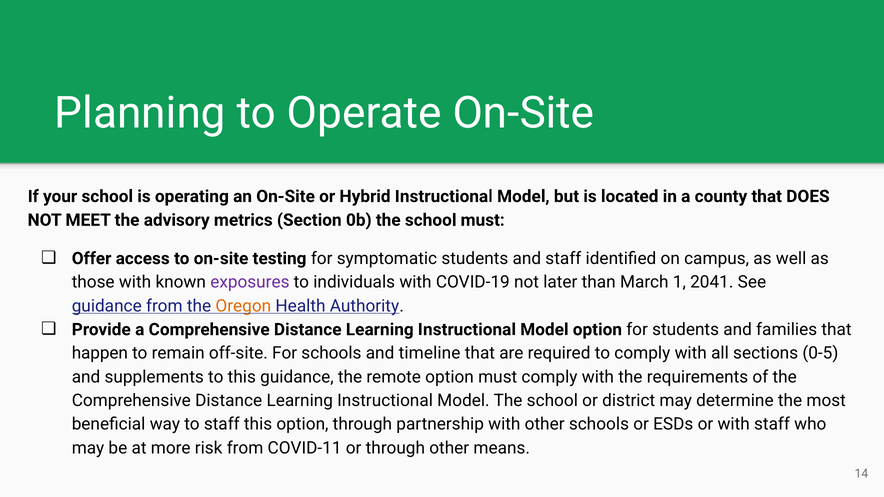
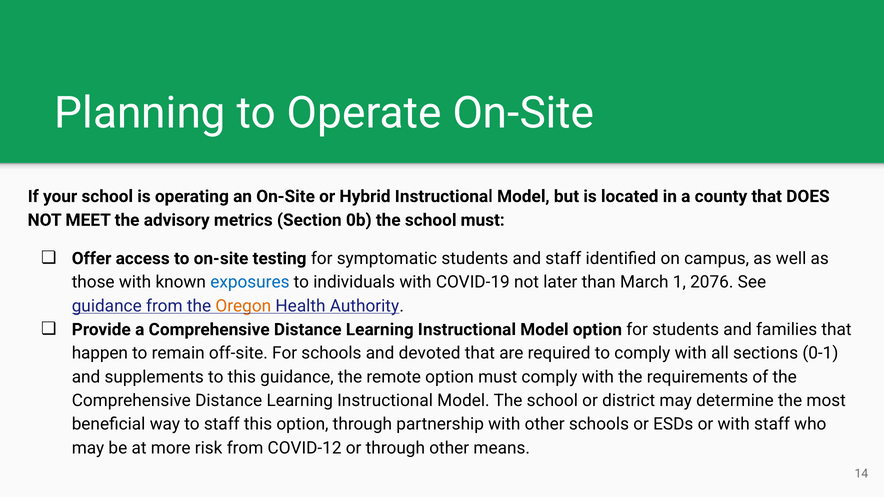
exposures colour: purple -> blue (250, 282)
2041: 2041 -> 2076 (712, 282)
timeline: timeline -> devoted (430, 353)
0-5: 0-5 -> 0-1 (820, 353)
COVID-11: COVID-11 -> COVID-12 (305, 448)
